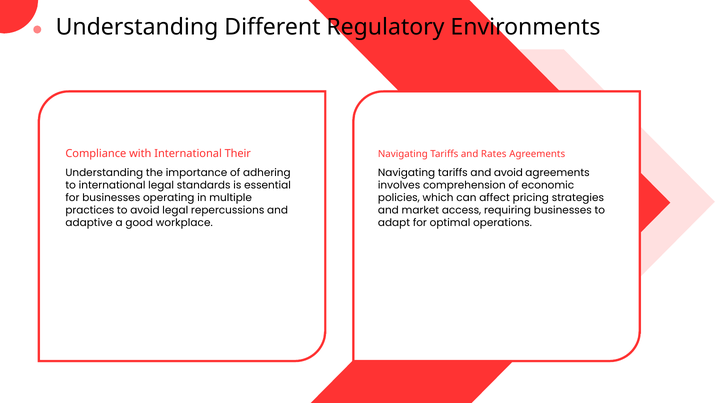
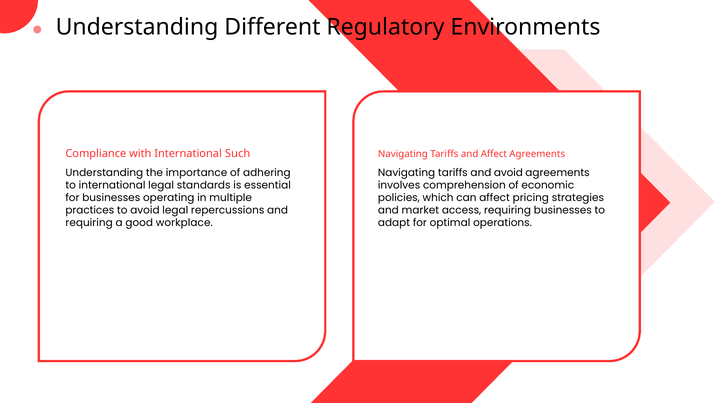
Their: Their -> Such (238, 154)
and Rates: Rates -> Affect (494, 154)
adaptive: adaptive -> requiring (89, 223)
